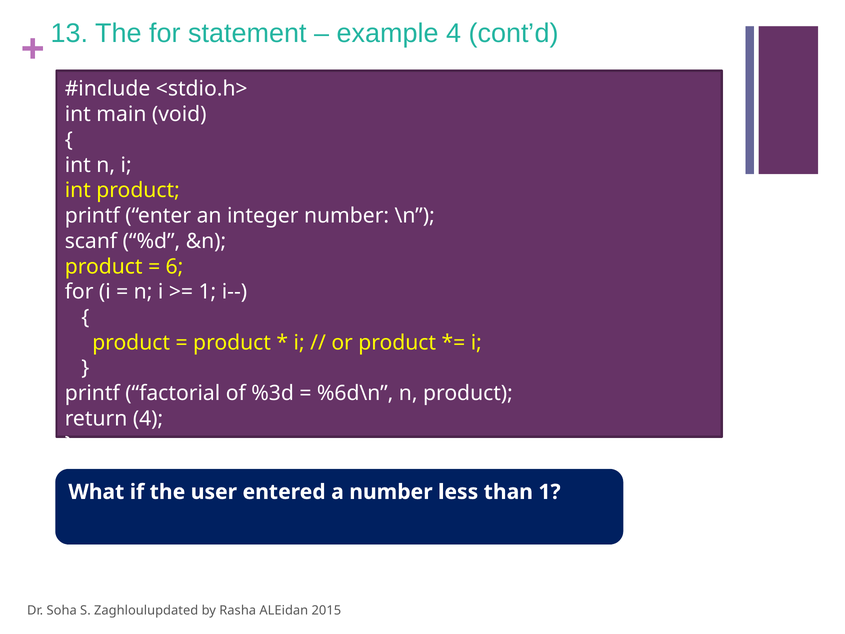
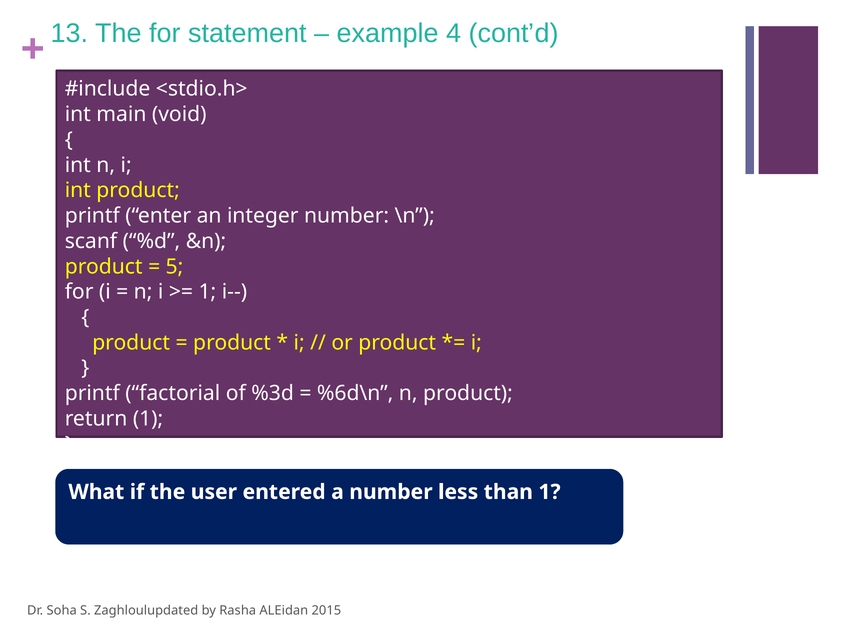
6: 6 -> 5 (174, 266)
return 4: 4 -> 1 (148, 419)
